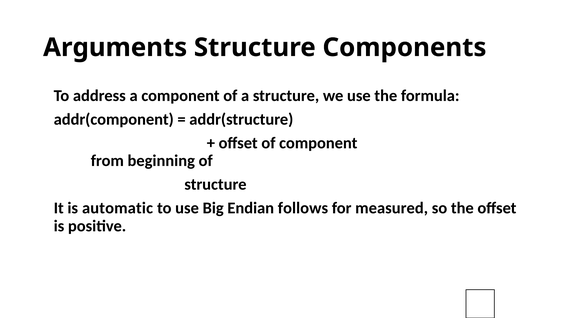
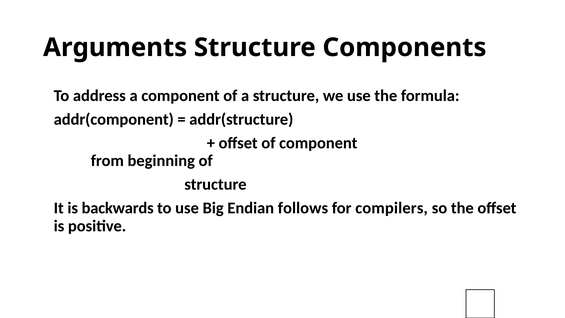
automatic: automatic -> backwards (118, 208)
measured: measured -> compilers (392, 208)
